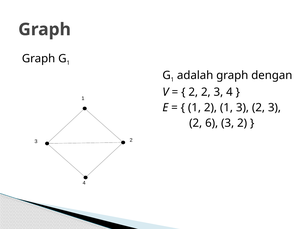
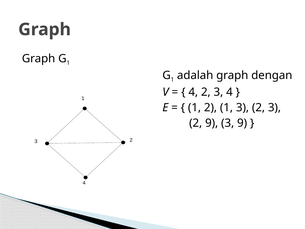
2: 2 -> 4 (193, 92)
2 6: 6 -> 9 (212, 123)
2: 2 -> 9 (242, 123)
